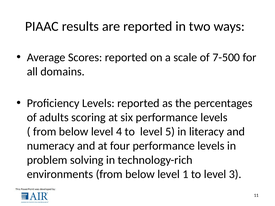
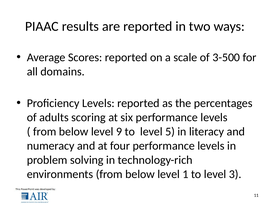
7-500: 7-500 -> 3-500 (226, 57)
4: 4 -> 9 (119, 132)
